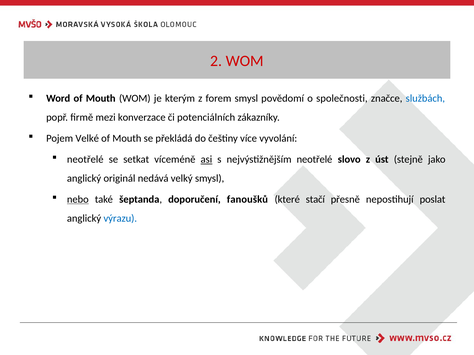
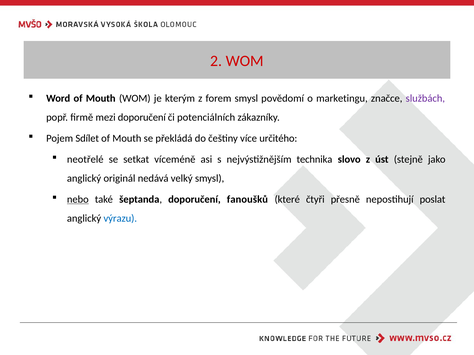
společnosti: společnosti -> marketingu (342, 99)
službách colour: blue -> purple (425, 99)
mezi konverzace: konverzace -> doporučení (142, 118)
Velké: Velké -> Sdílet (87, 139)
vyvolání: vyvolání -> určitého (278, 139)
asi underline: present -> none (206, 160)
nejvýstižnějším neotřelé: neotřelé -> technika (314, 160)
stačí: stačí -> čtyři (315, 200)
